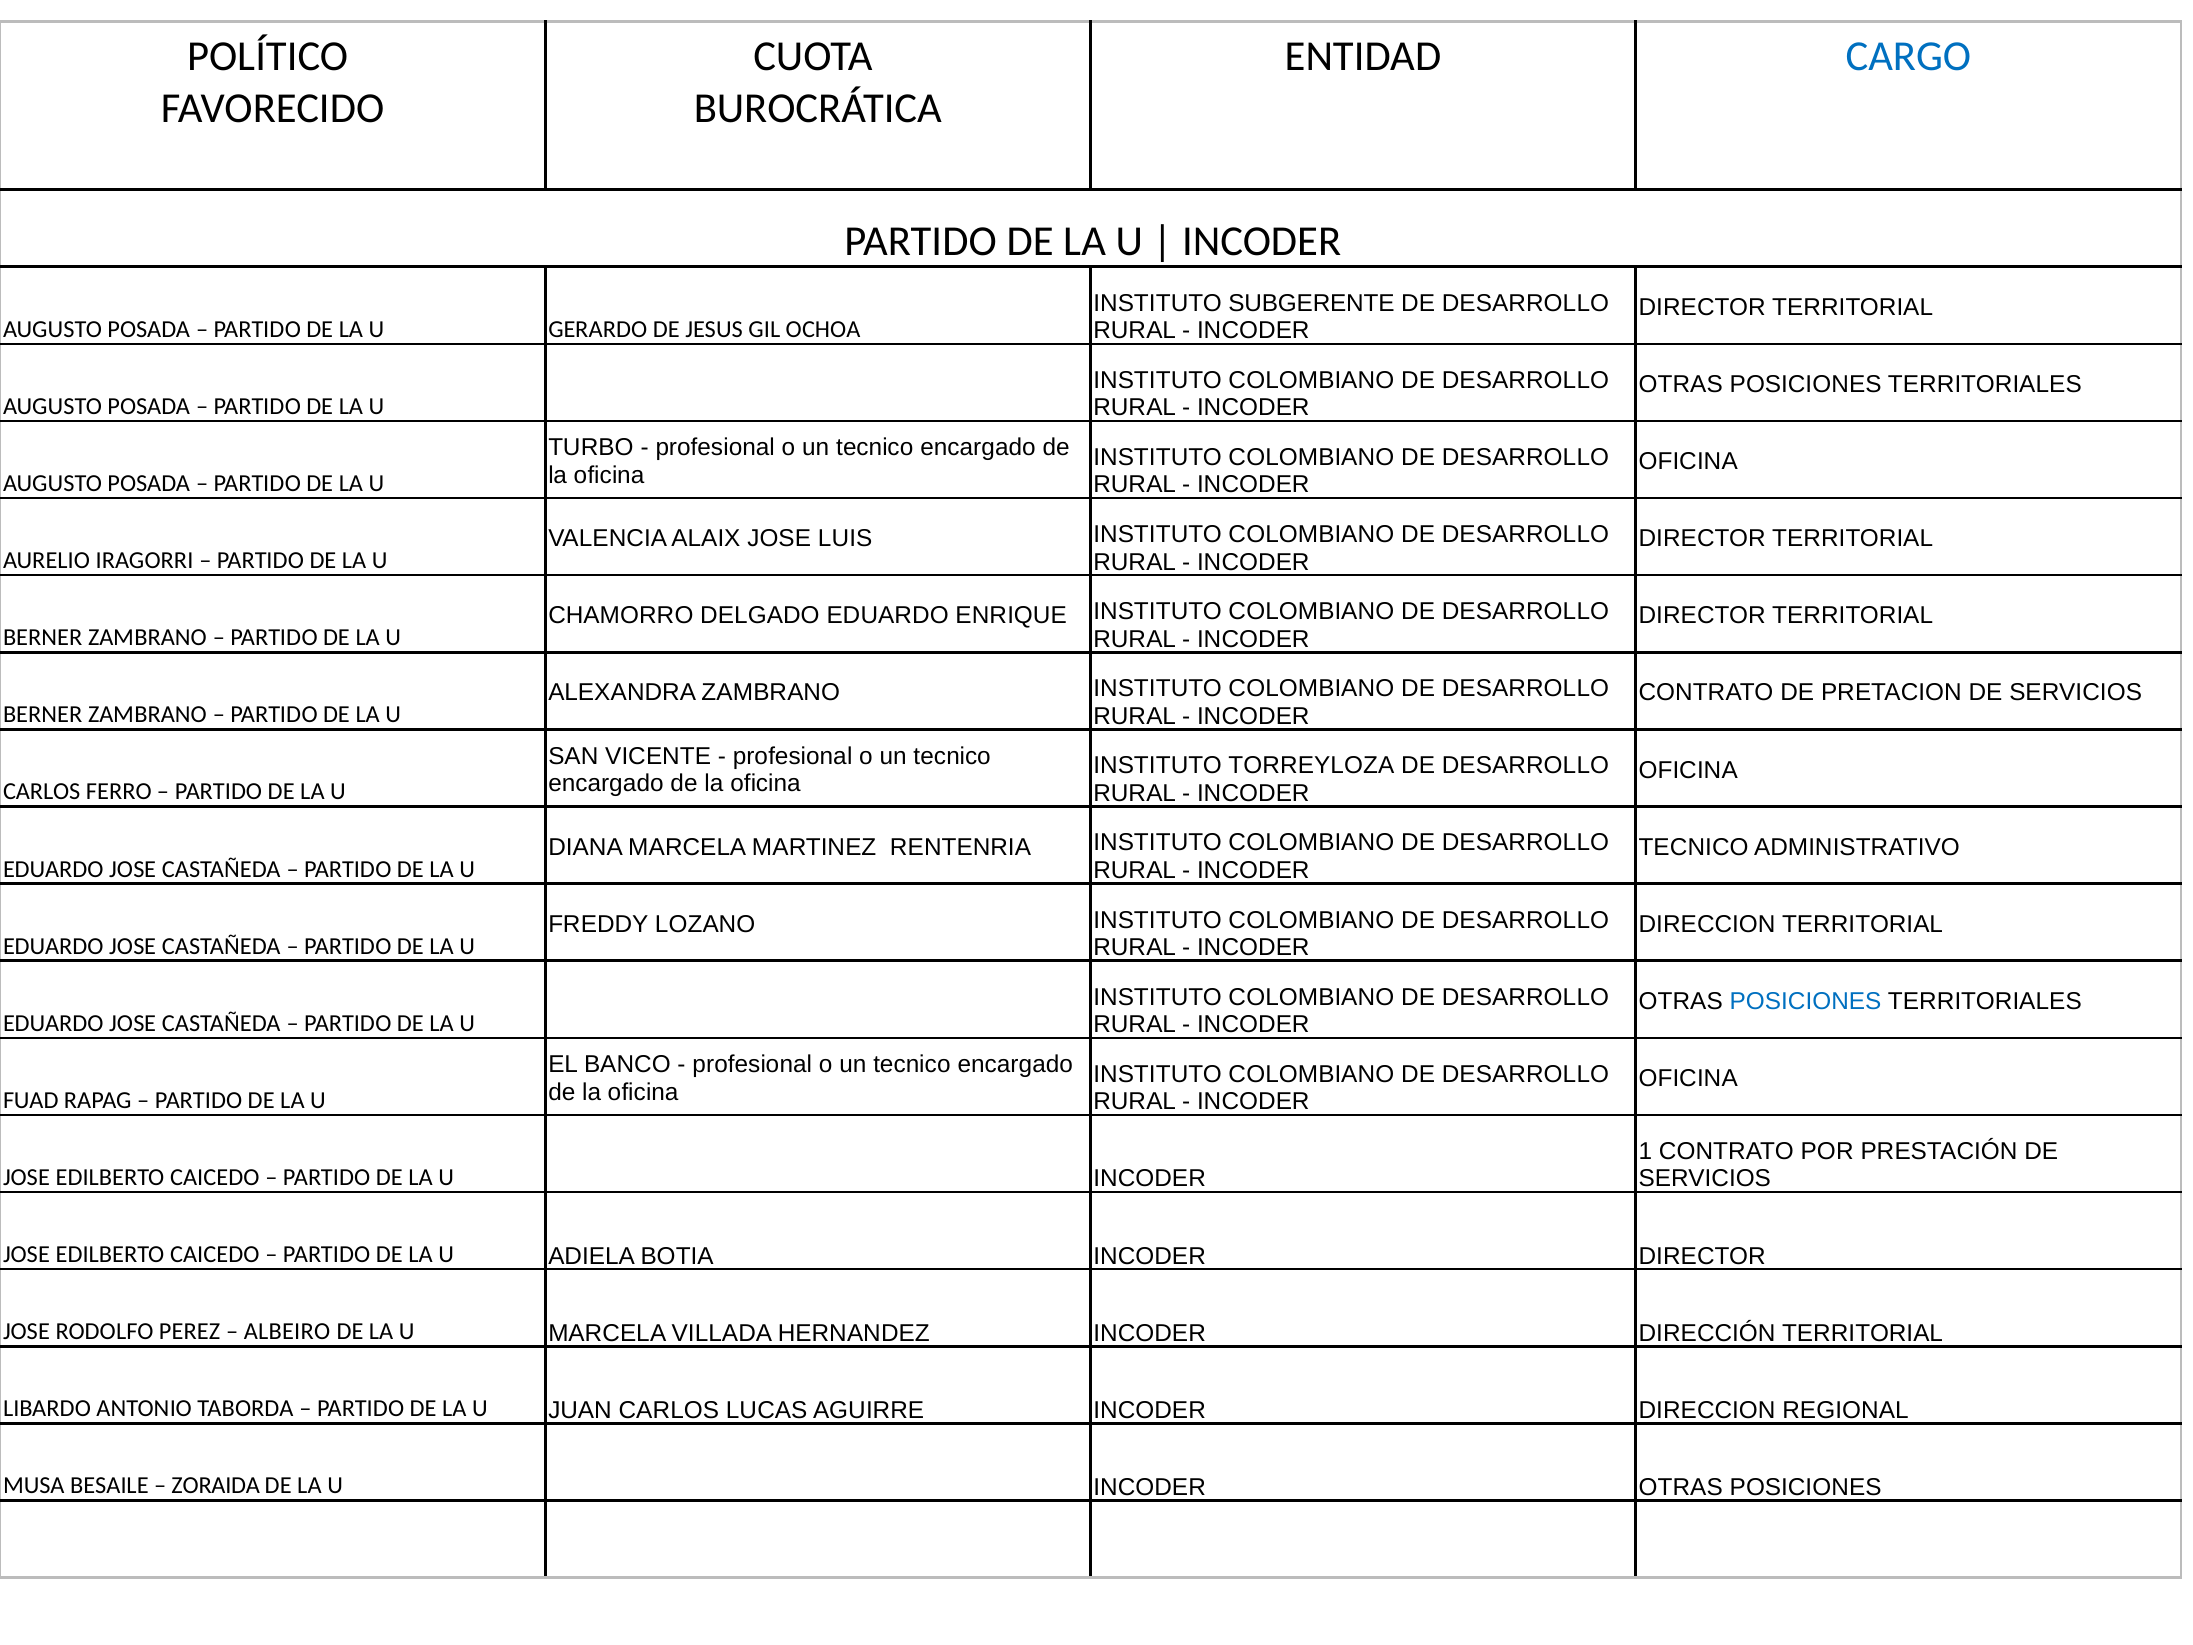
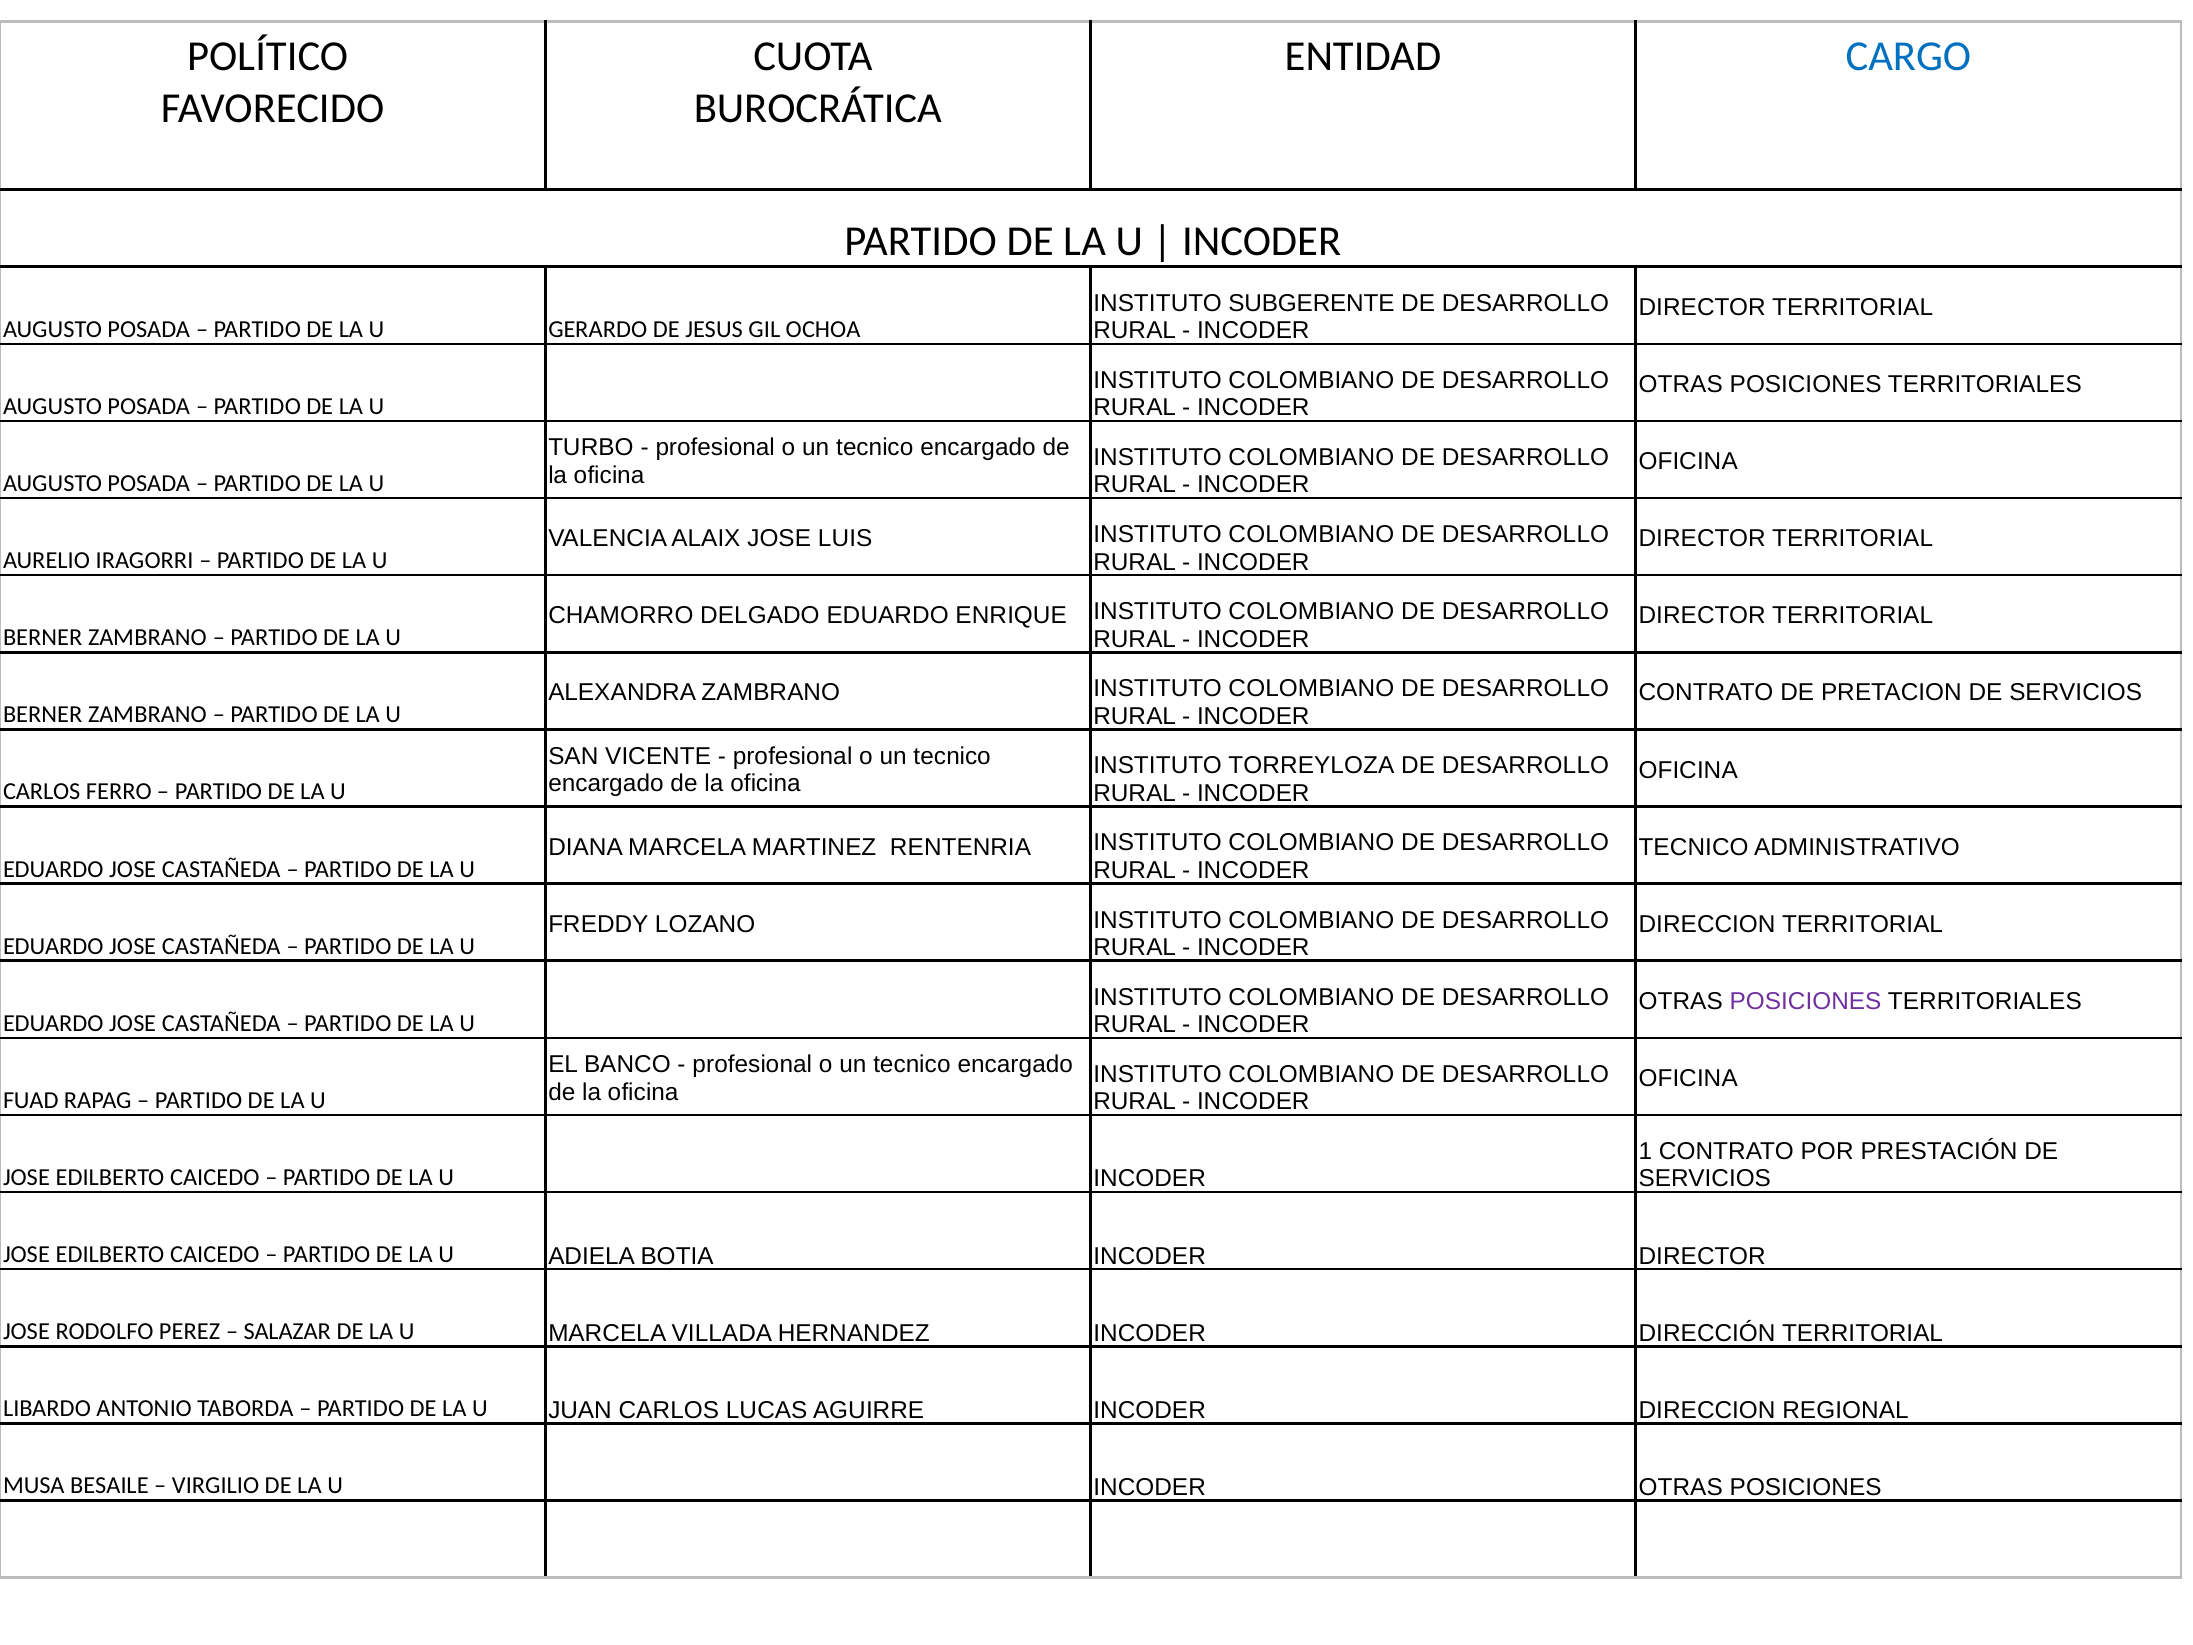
POSICIONES colour: blue -> purple (1805, 1001)
ALBEIRO: ALBEIRO -> SALAZAR (287, 1332)
ZORAIDA: ZORAIDA -> VIRGILIO (216, 1486)
